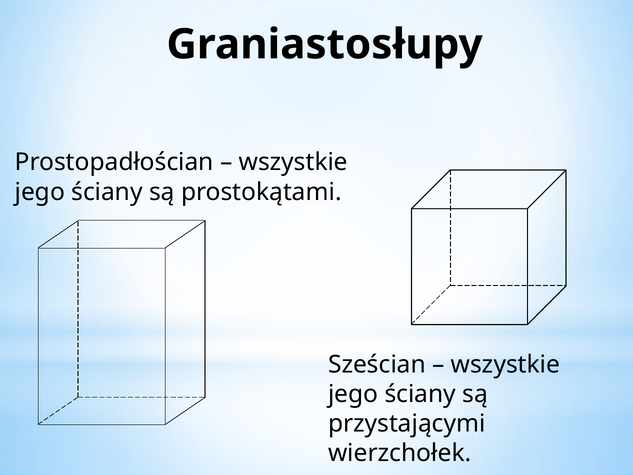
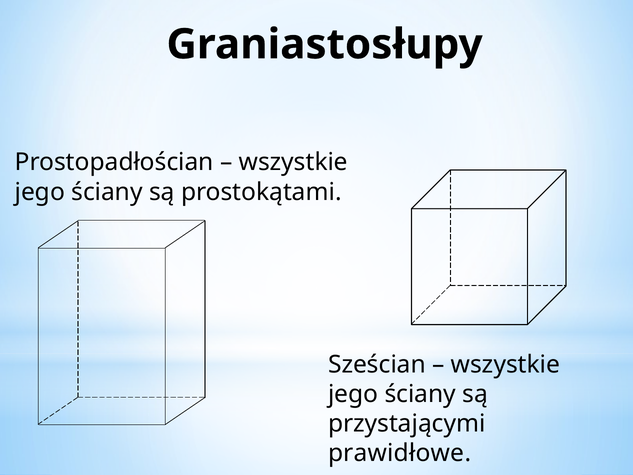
wierzchołek: wierzchołek -> prawidłowe (400, 453)
